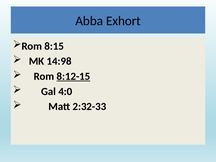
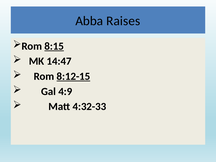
Exhort: Exhort -> Raises (123, 21)
8:15 underline: none -> present (54, 46)
14:98: 14:98 -> 14:47 (59, 61)
4:0: 4:0 -> 4:9 (65, 91)
2:32-33: 2:32-33 -> 4:32-33 (89, 107)
